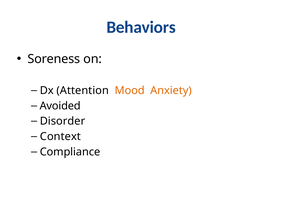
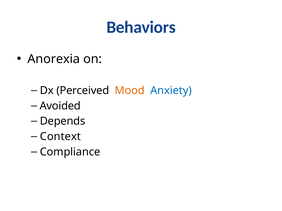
Soreness: Soreness -> Anorexia (54, 59)
Attention: Attention -> Perceived (83, 91)
Anxiety colour: orange -> blue (171, 91)
Disorder: Disorder -> Depends (63, 121)
